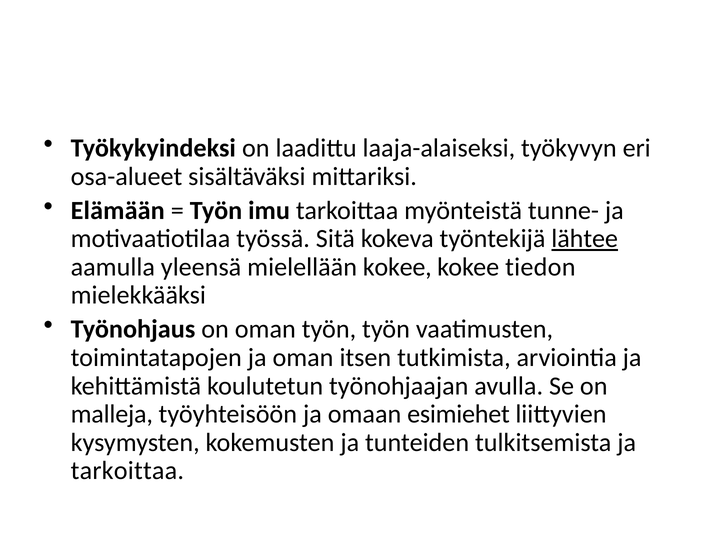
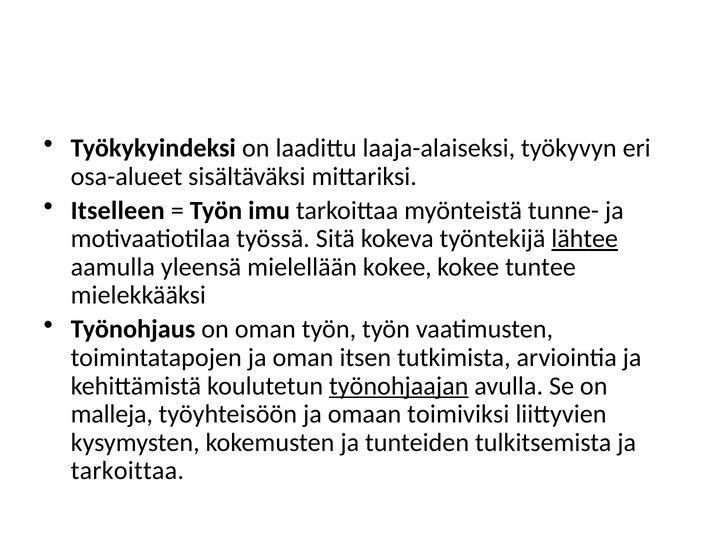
Elämään: Elämään -> Itselleen (118, 210)
tiedon: tiedon -> tuntee (541, 267)
työnohjaajan underline: none -> present (399, 386)
esimiehet: esimiehet -> toimiviksi (458, 414)
